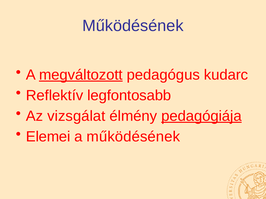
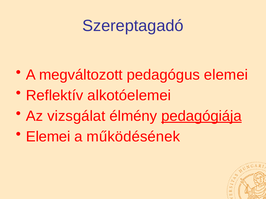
Működésének: Működésének -> Szereptagadó (133, 26)
megváltozott underline: present -> none (81, 75)
pedagógus kudarc: kudarc -> elemei (226, 75)
legfontosabb: legfontosabb -> alkotóelemei (129, 96)
